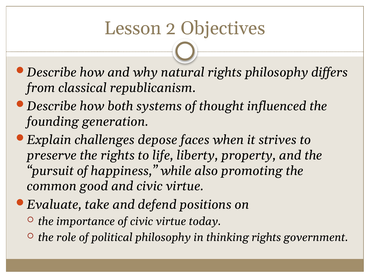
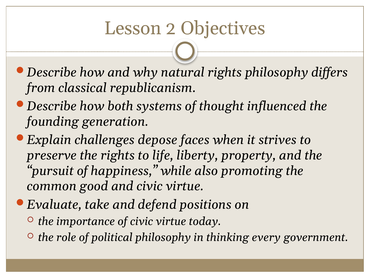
thinking rights: rights -> every (266, 237)
